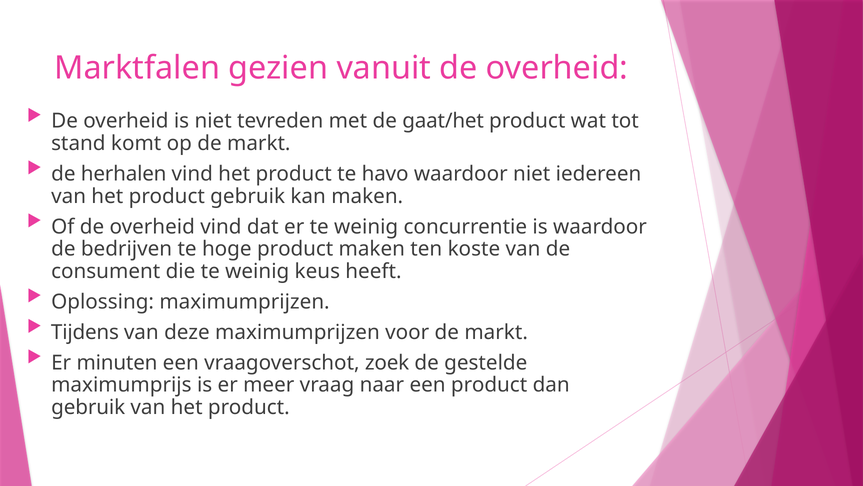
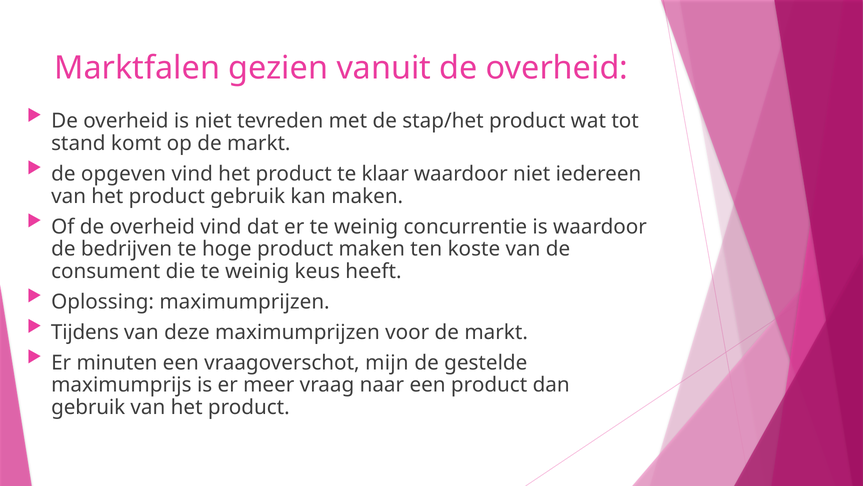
gaat/het: gaat/het -> stap/het (443, 121)
herhalen: herhalen -> opgeven (124, 174)
havo: havo -> klaar (385, 174)
zoek: zoek -> mijn (387, 362)
